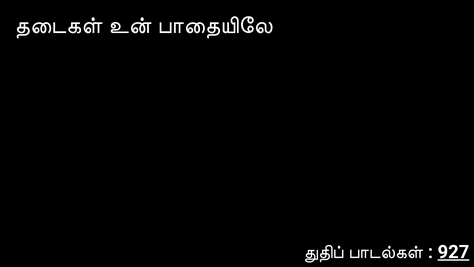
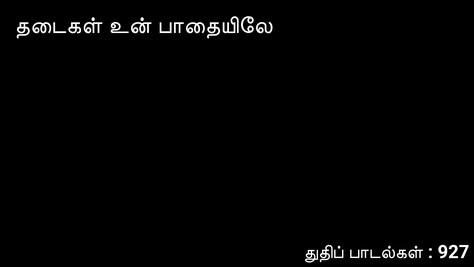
927 underline: present -> none (453, 252)
